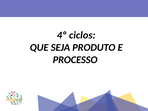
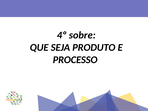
ciclos: ciclos -> sobre (82, 35)
